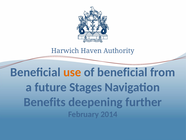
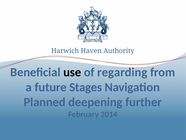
use colour: orange -> black (72, 72)
of beneficial: beneficial -> regarding (122, 72)
Benefits: Benefits -> Planned (45, 102)
